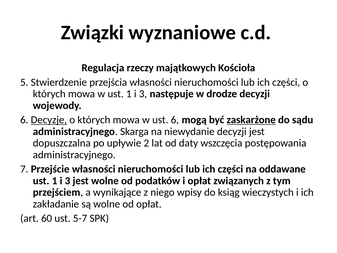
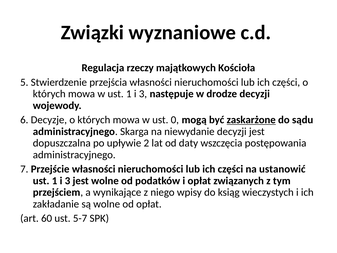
Decyzje underline: present -> none (49, 120)
ust 6: 6 -> 0 (175, 120)
oddawane: oddawane -> ustanowić (282, 169)
